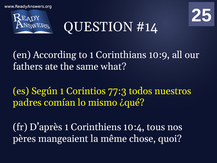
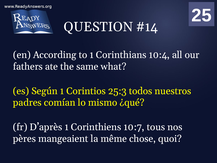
10:9: 10:9 -> 10:4 (159, 55)
77:3: 77:3 -> 25:3 (117, 91)
10:4: 10:4 -> 10:7 (134, 127)
